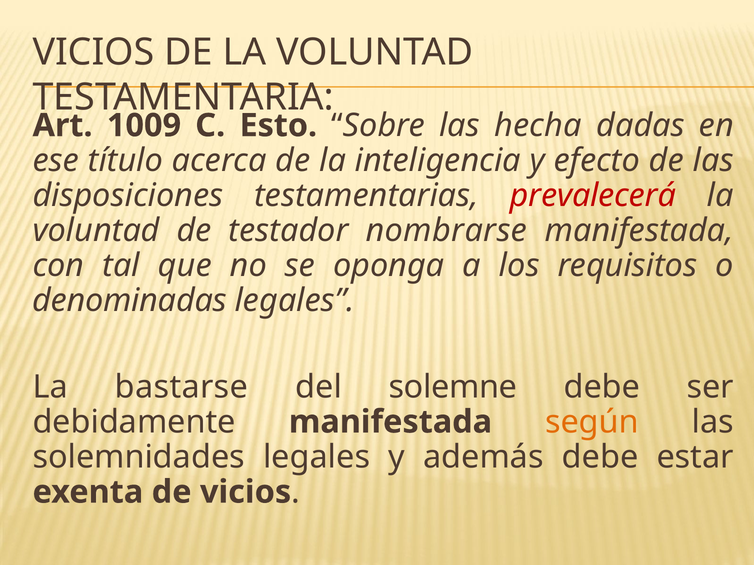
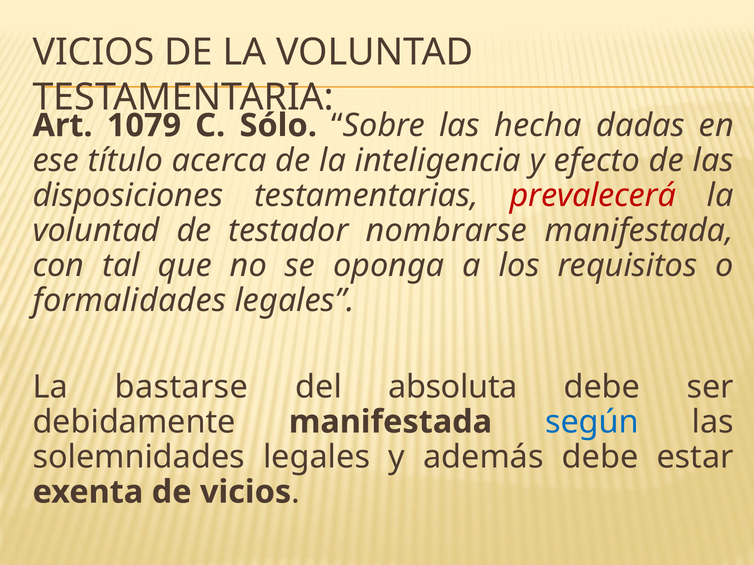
1009: 1009 -> 1079 (144, 126)
Esto: Esto -> Sólo (278, 126)
denominadas: denominadas -> formalidades (129, 301)
solemne: solemne -> absoluta (453, 387)
según colour: orange -> blue (592, 422)
